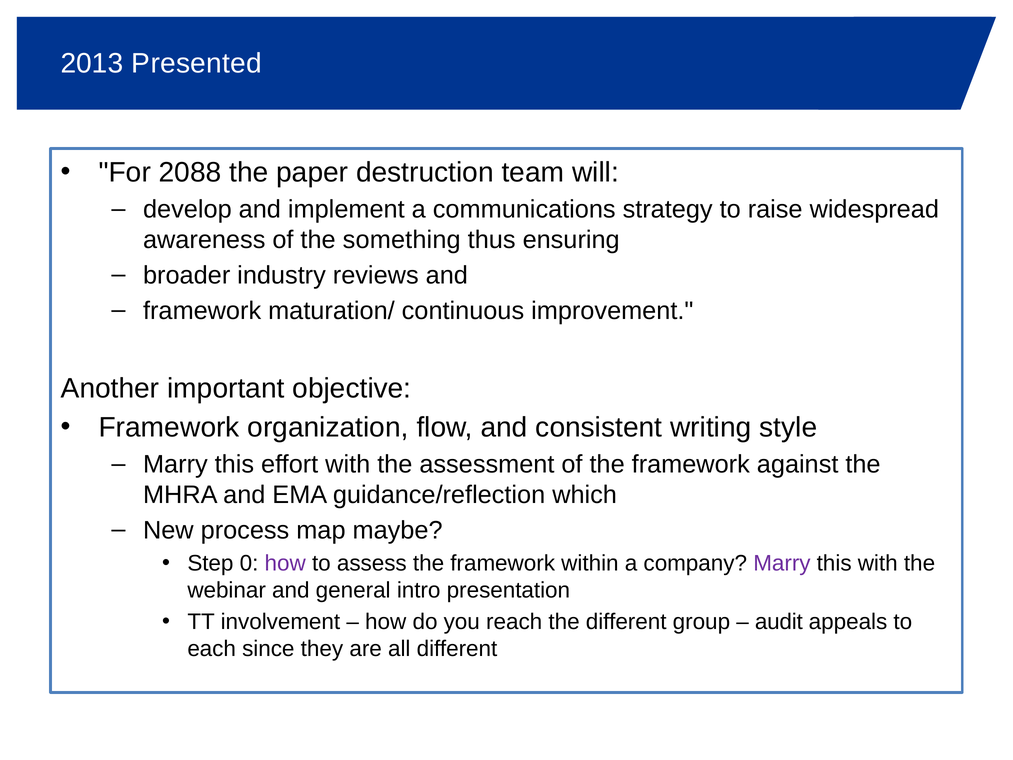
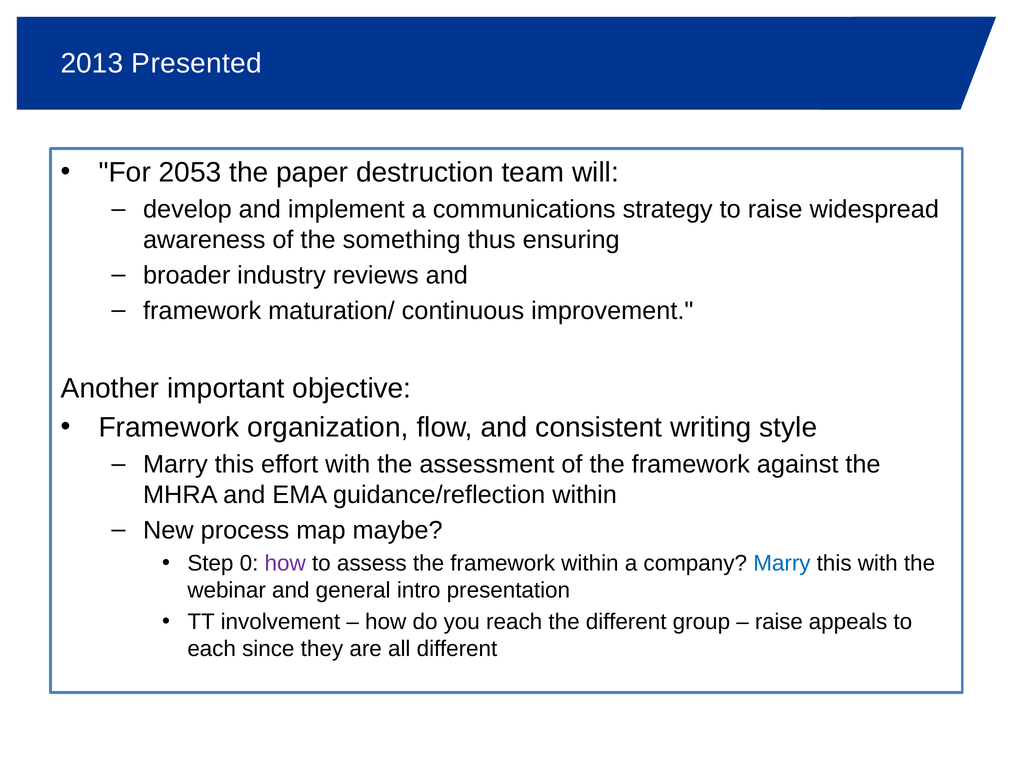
2088: 2088 -> 2053 (190, 173)
guidance/reflection which: which -> within (585, 495)
Marry colour: purple -> blue (782, 563)
audit: audit -> raise (779, 622)
